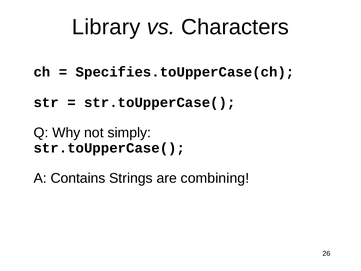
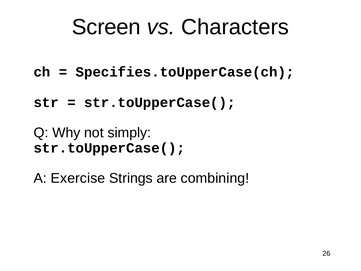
Library: Library -> Screen (106, 27)
Contains: Contains -> Exercise (78, 178)
